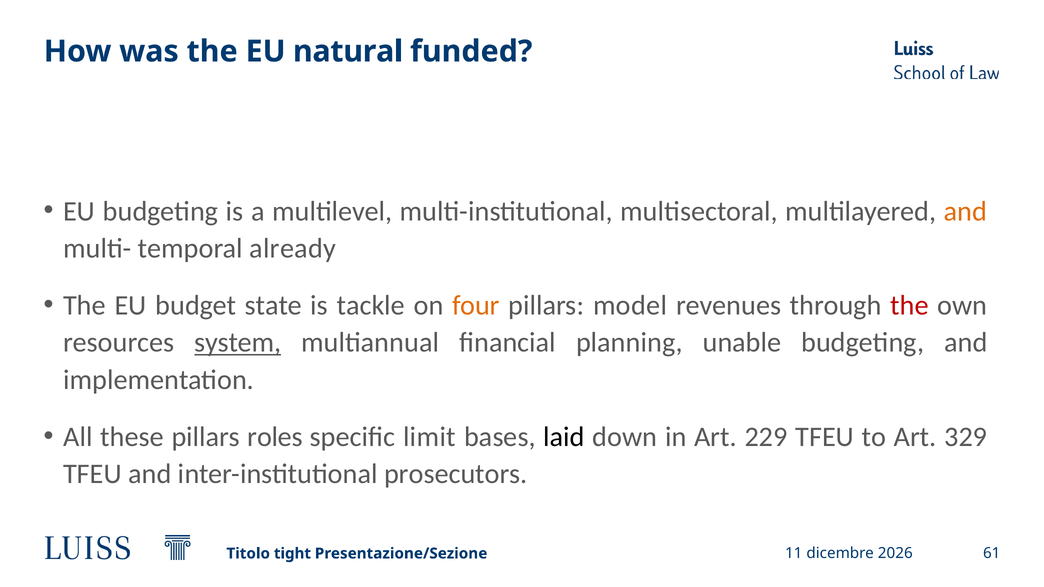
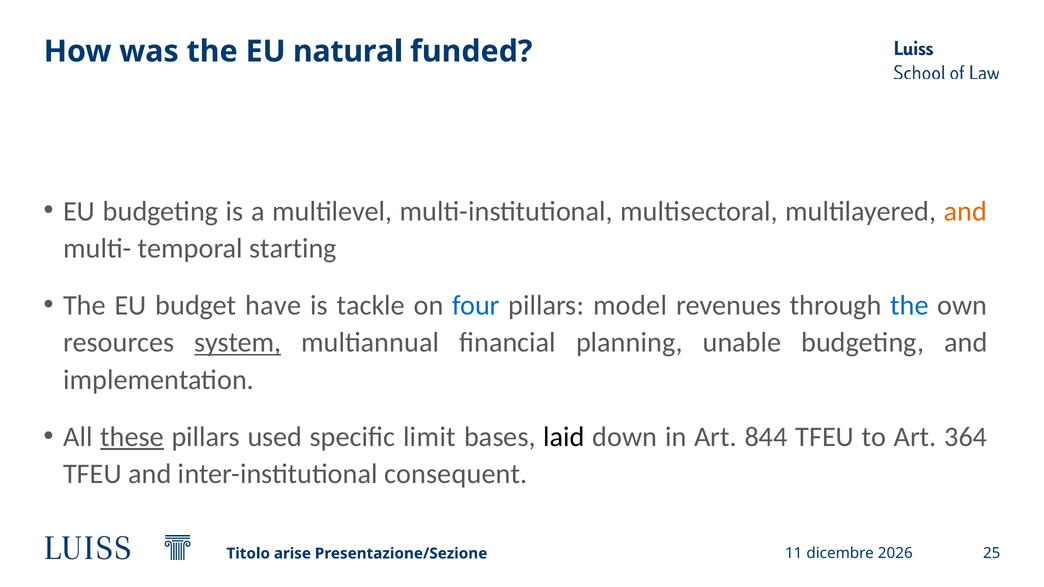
already: already -> starting (293, 249)
state: state -> have (273, 305)
four colour: orange -> blue (476, 305)
the colour: red -> blue (909, 305)
these underline: none -> present (132, 437)
roles: roles -> used (275, 437)
229: 229 -> 844 (766, 437)
329: 329 -> 364 (966, 437)
prosecutors: prosecutors -> consequent (456, 474)
tight: tight -> arise (292, 554)
61: 61 -> 25 (992, 554)
